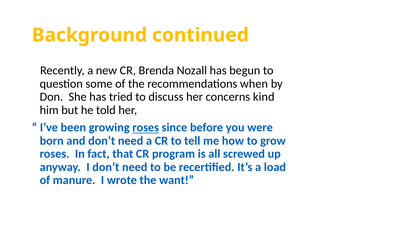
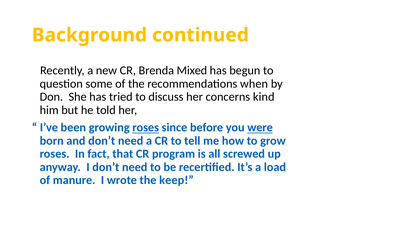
Nozall: Nozall -> Mixed (192, 71)
were underline: none -> present (260, 128)
want: want -> keep (176, 180)
